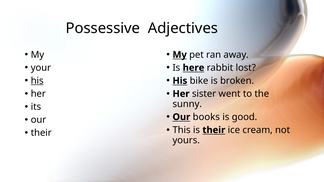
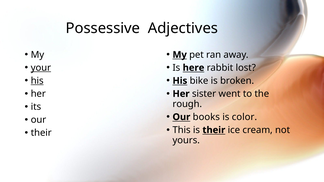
your underline: none -> present (41, 68)
sunny: sunny -> rough (187, 104)
good: good -> color (244, 117)
